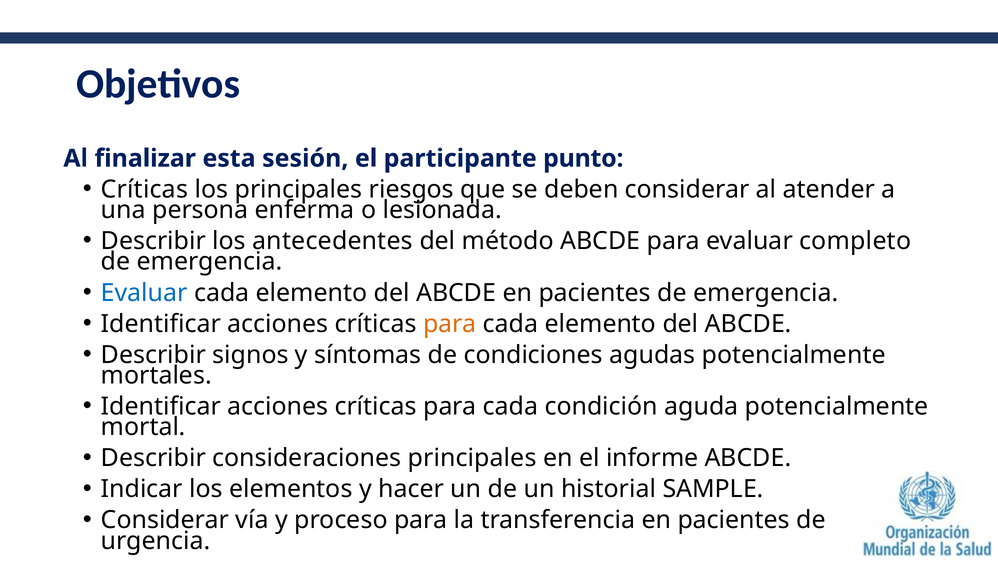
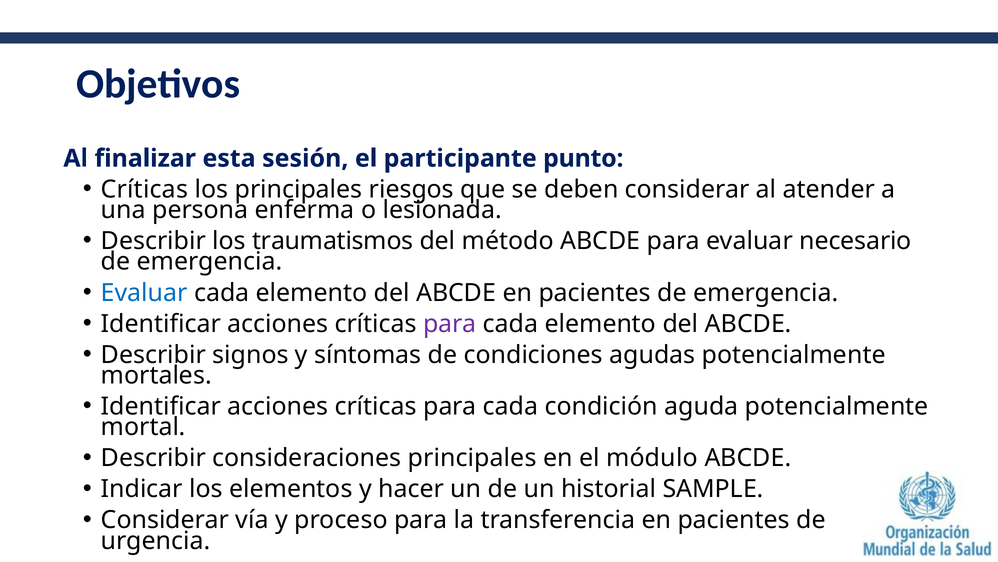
antecedentes: antecedentes -> traumatismos (333, 241)
completo: completo -> necesario (855, 241)
para colour: orange -> purple (450, 323)
informe: informe -> módulo (652, 458)
